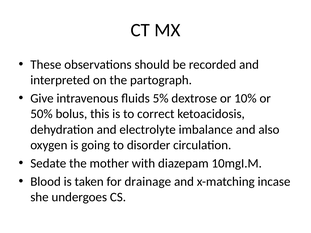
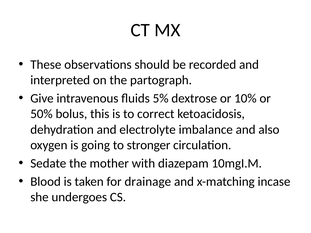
disorder: disorder -> stronger (149, 145)
